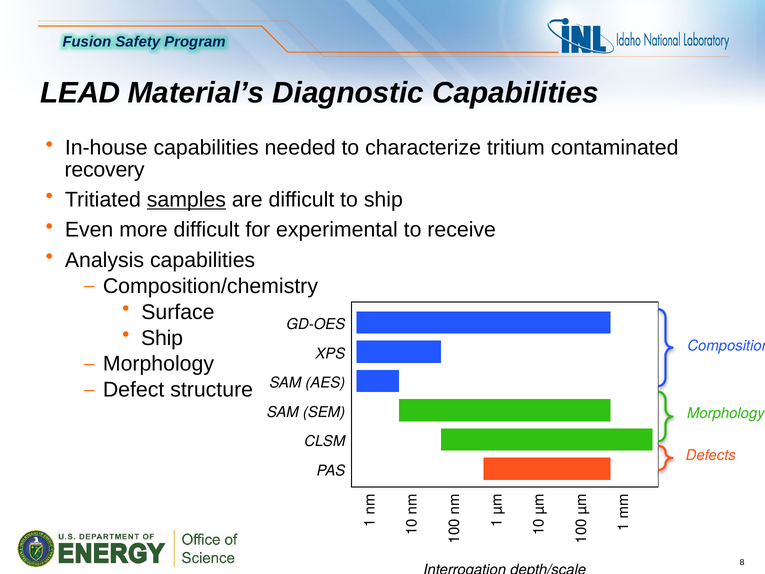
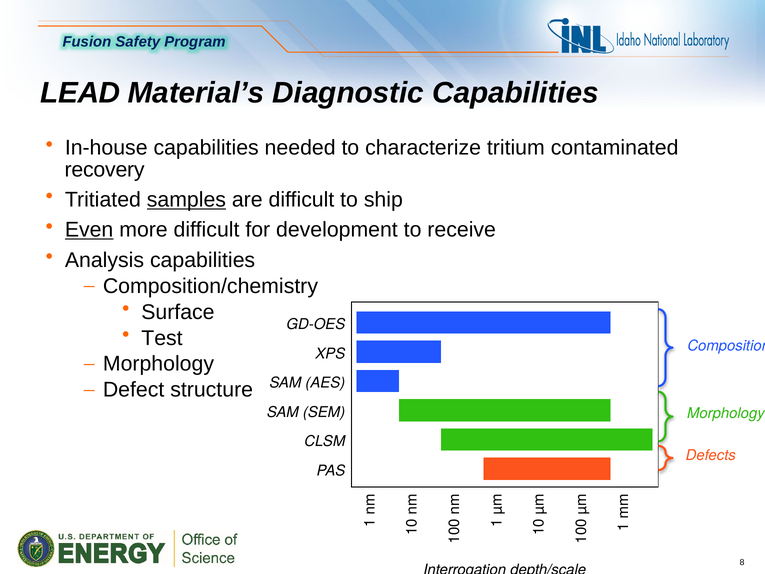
Even underline: none -> present (89, 230)
experimental: experimental -> development (337, 230)
Ship: Ship -> Test (162, 338)
